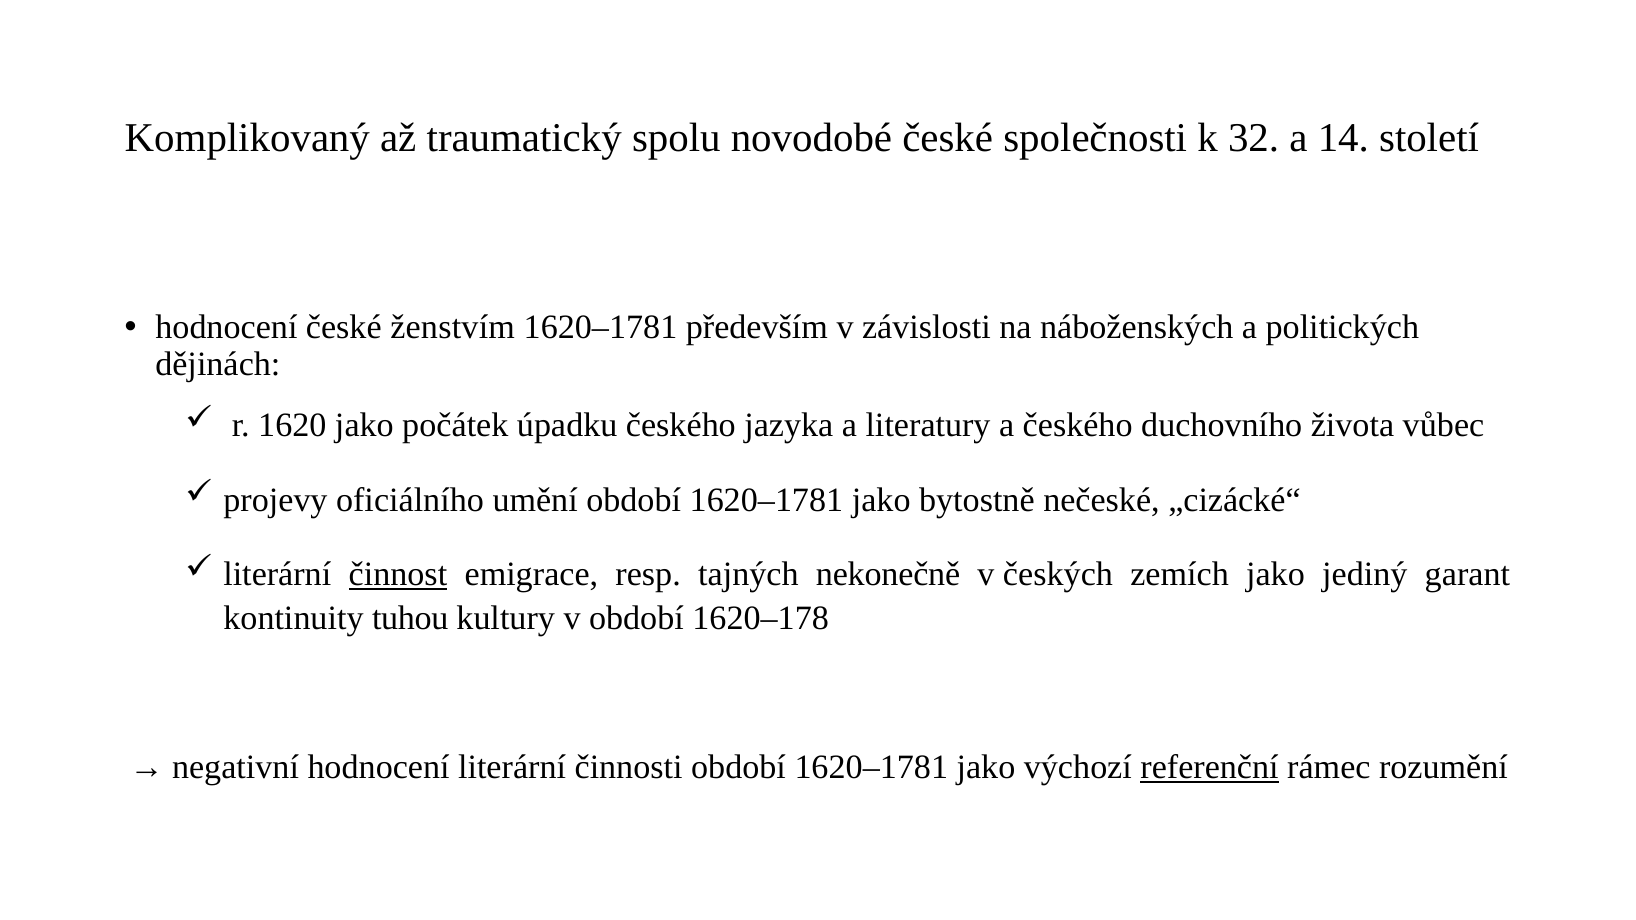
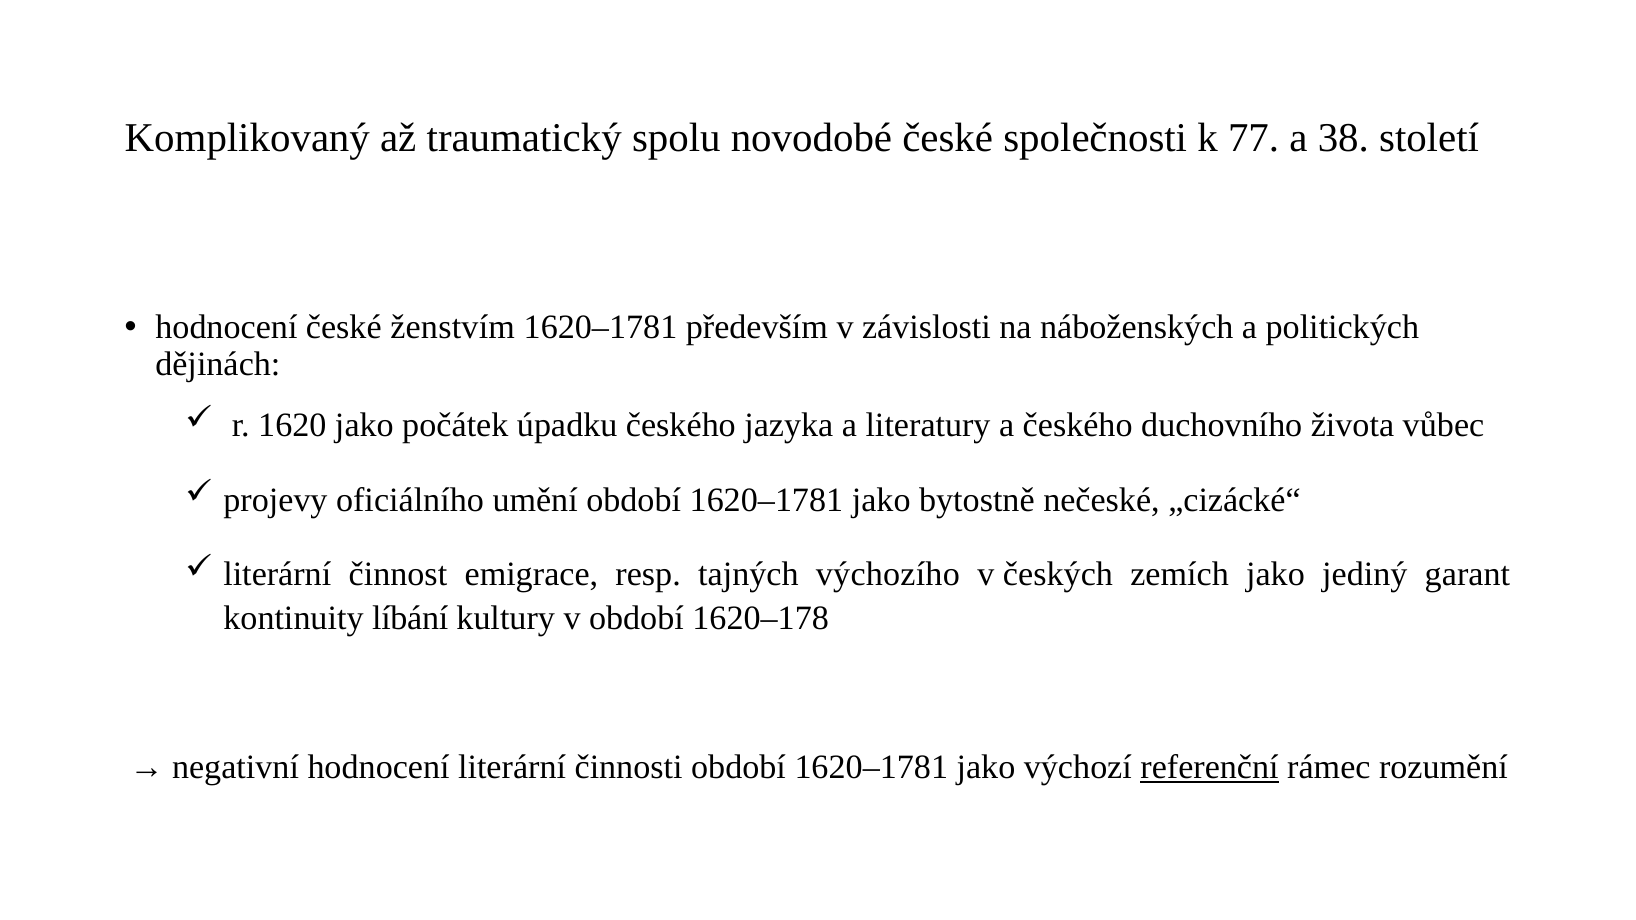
32: 32 -> 77 (1254, 138)
14: 14 -> 38 (1343, 138)
činnost underline: present -> none (398, 575)
nekonečně: nekonečně -> výchozího (888, 575)
tuhou: tuhou -> líbání (410, 618)
